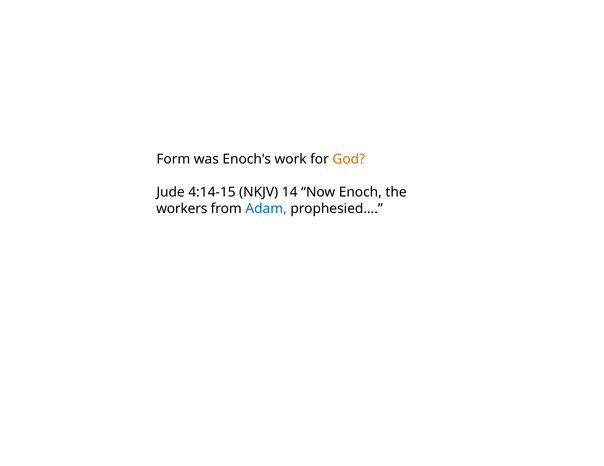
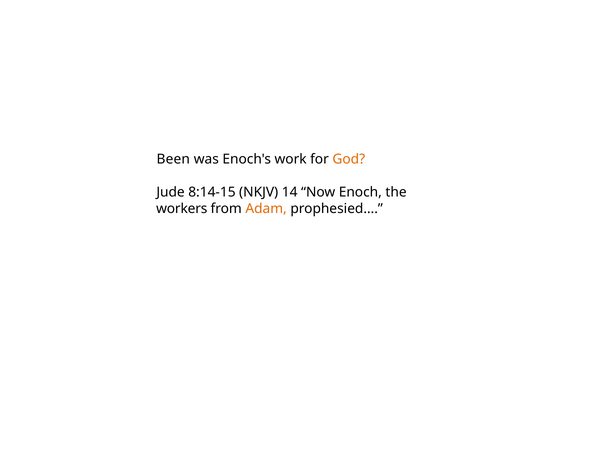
Form: Form -> Been (173, 159)
4:14-15: 4:14-15 -> 8:14-15 (212, 192)
Adam colour: blue -> orange (266, 209)
